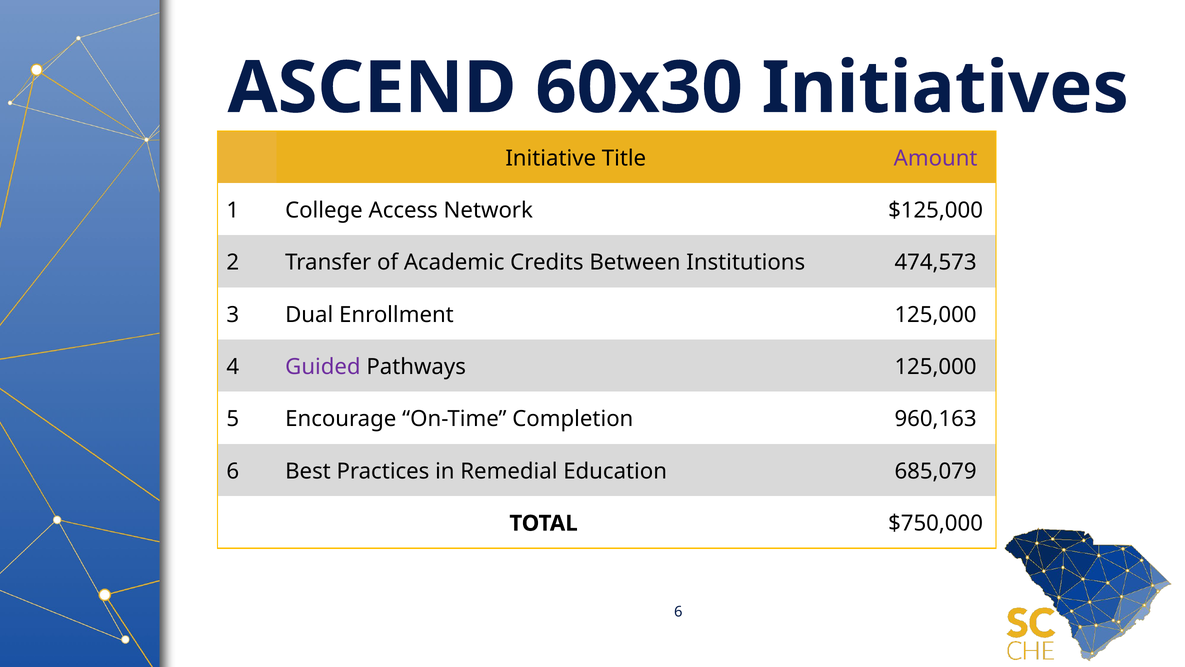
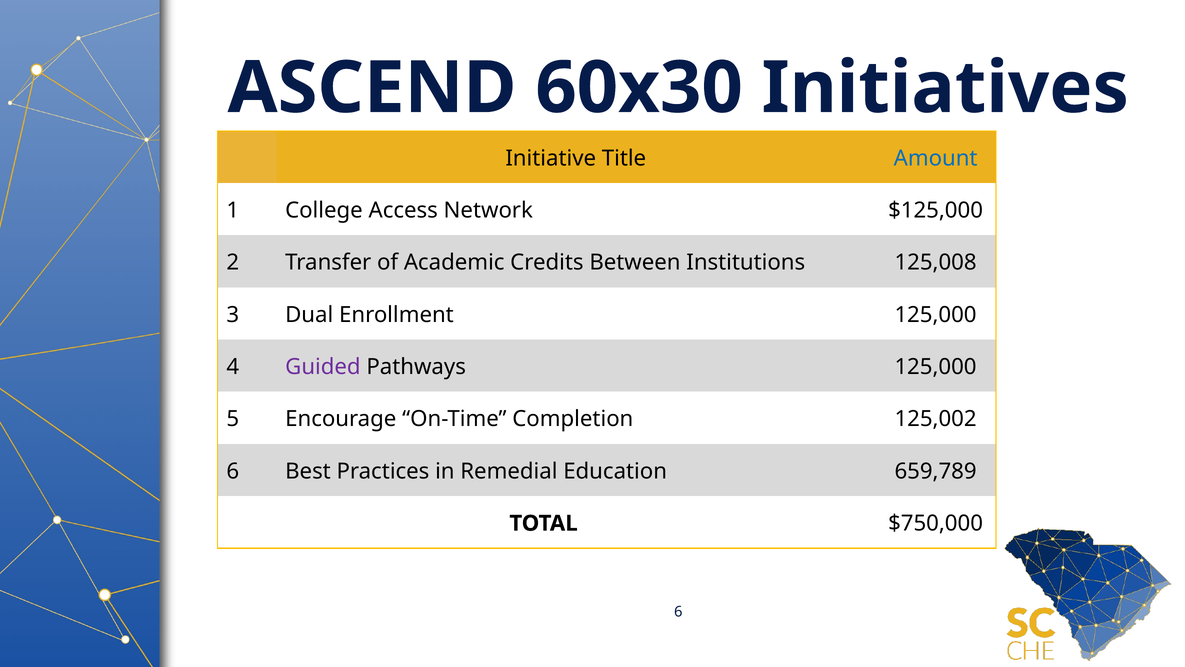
Amount colour: purple -> blue (936, 158)
474,573: 474,573 -> 125,008 (936, 262)
960,163: 960,163 -> 125,002 (936, 419)
685,079: 685,079 -> 659,789 (936, 471)
